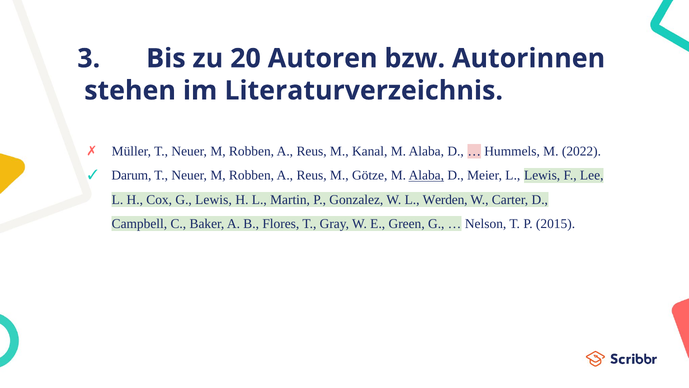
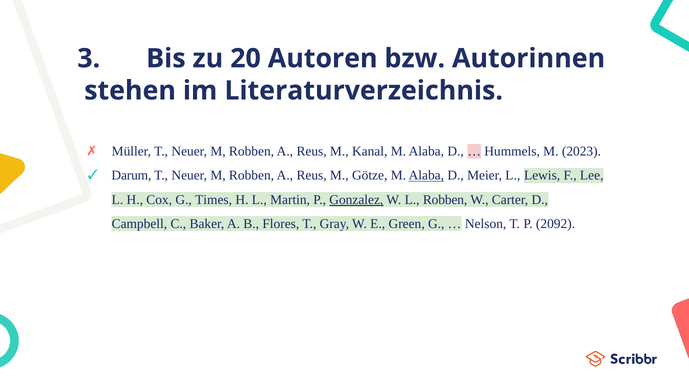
2022: 2022 -> 2023 (581, 151)
G Lewis: Lewis -> Times (214, 199)
Gonzalez underline: none -> present (356, 199)
L Werden: Werden -> Robben (445, 199)
2015: 2015 -> 2092 (556, 224)
